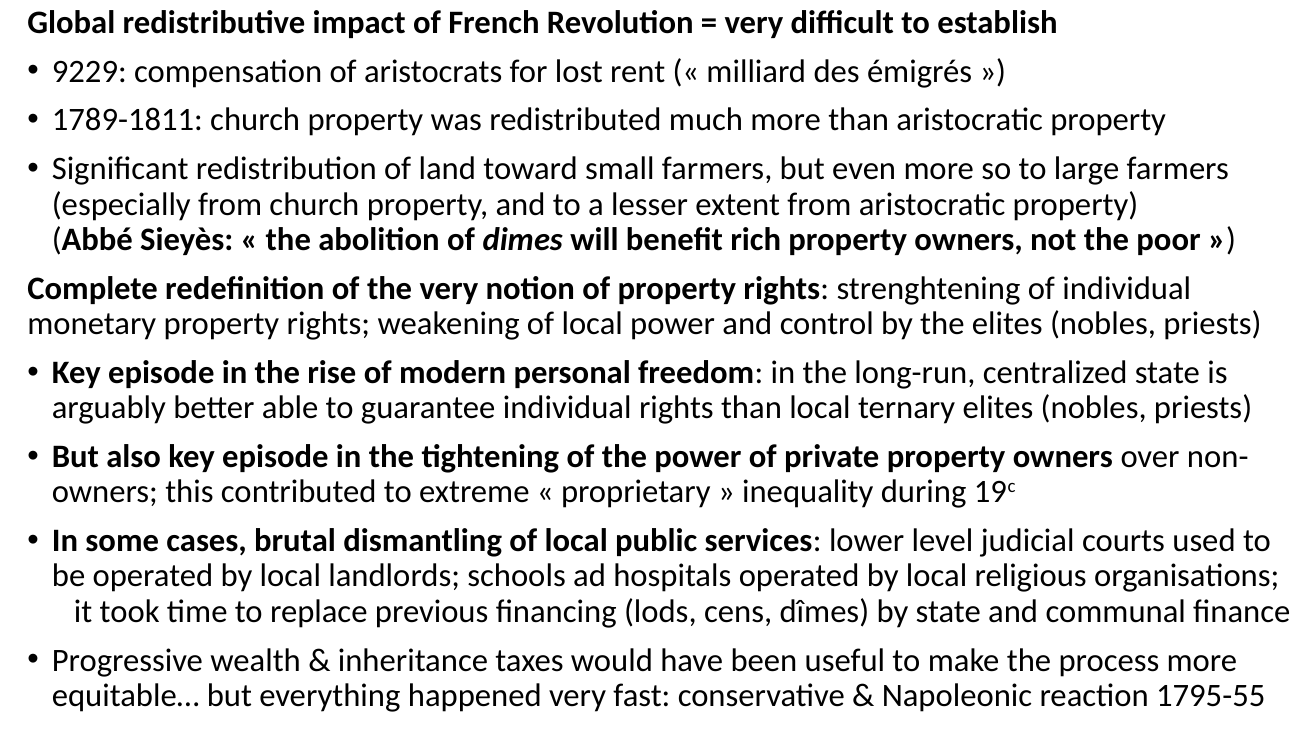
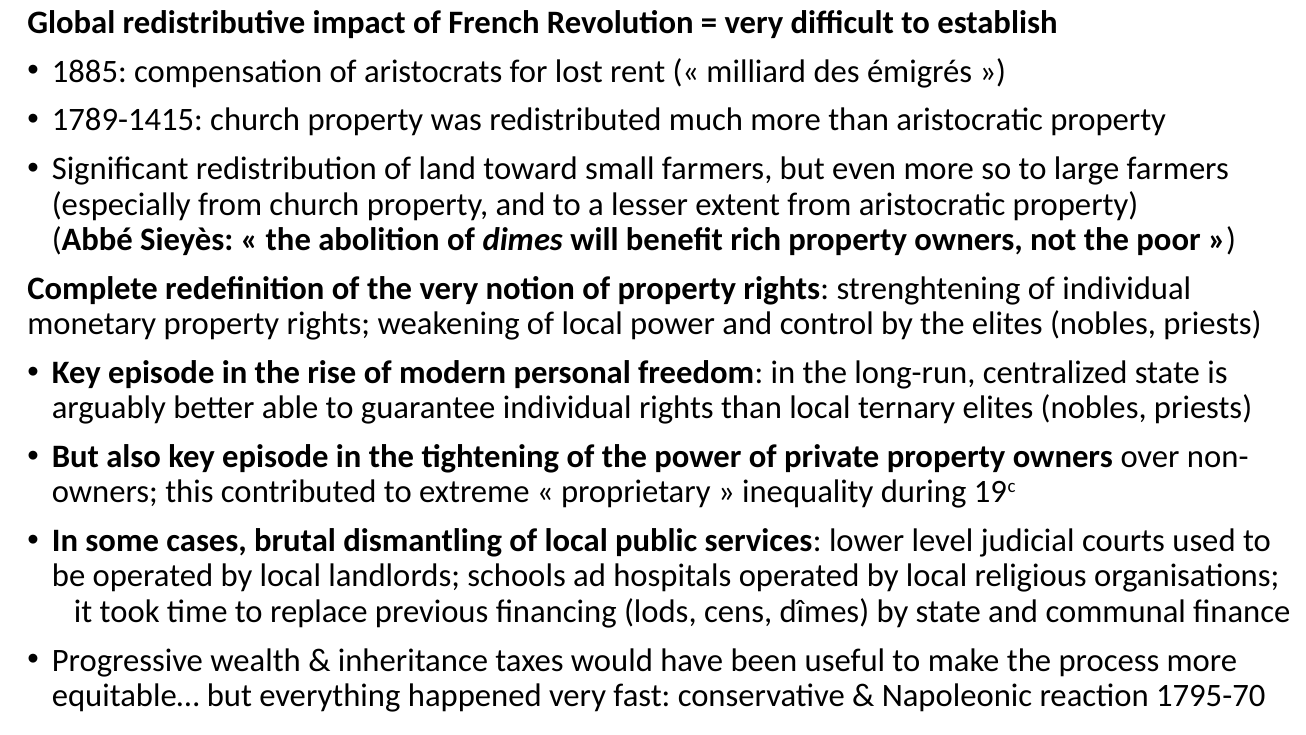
9229: 9229 -> 1885 (89, 71)
1789-1811: 1789-1811 -> 1789-1415 (127, 120)
1795-55: 1795-55 -> 1795-70 (1211, 695)
